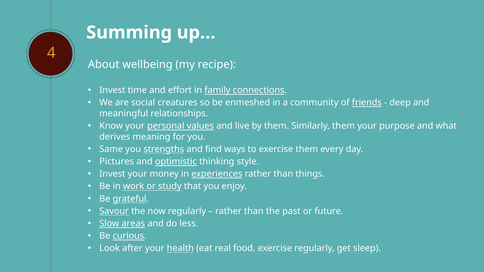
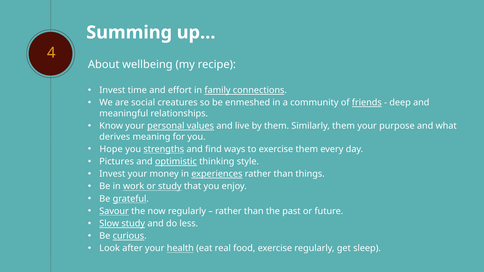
Same: Same -> Hope (111, 149)
Slow areas: areas -> study (133, 224)
